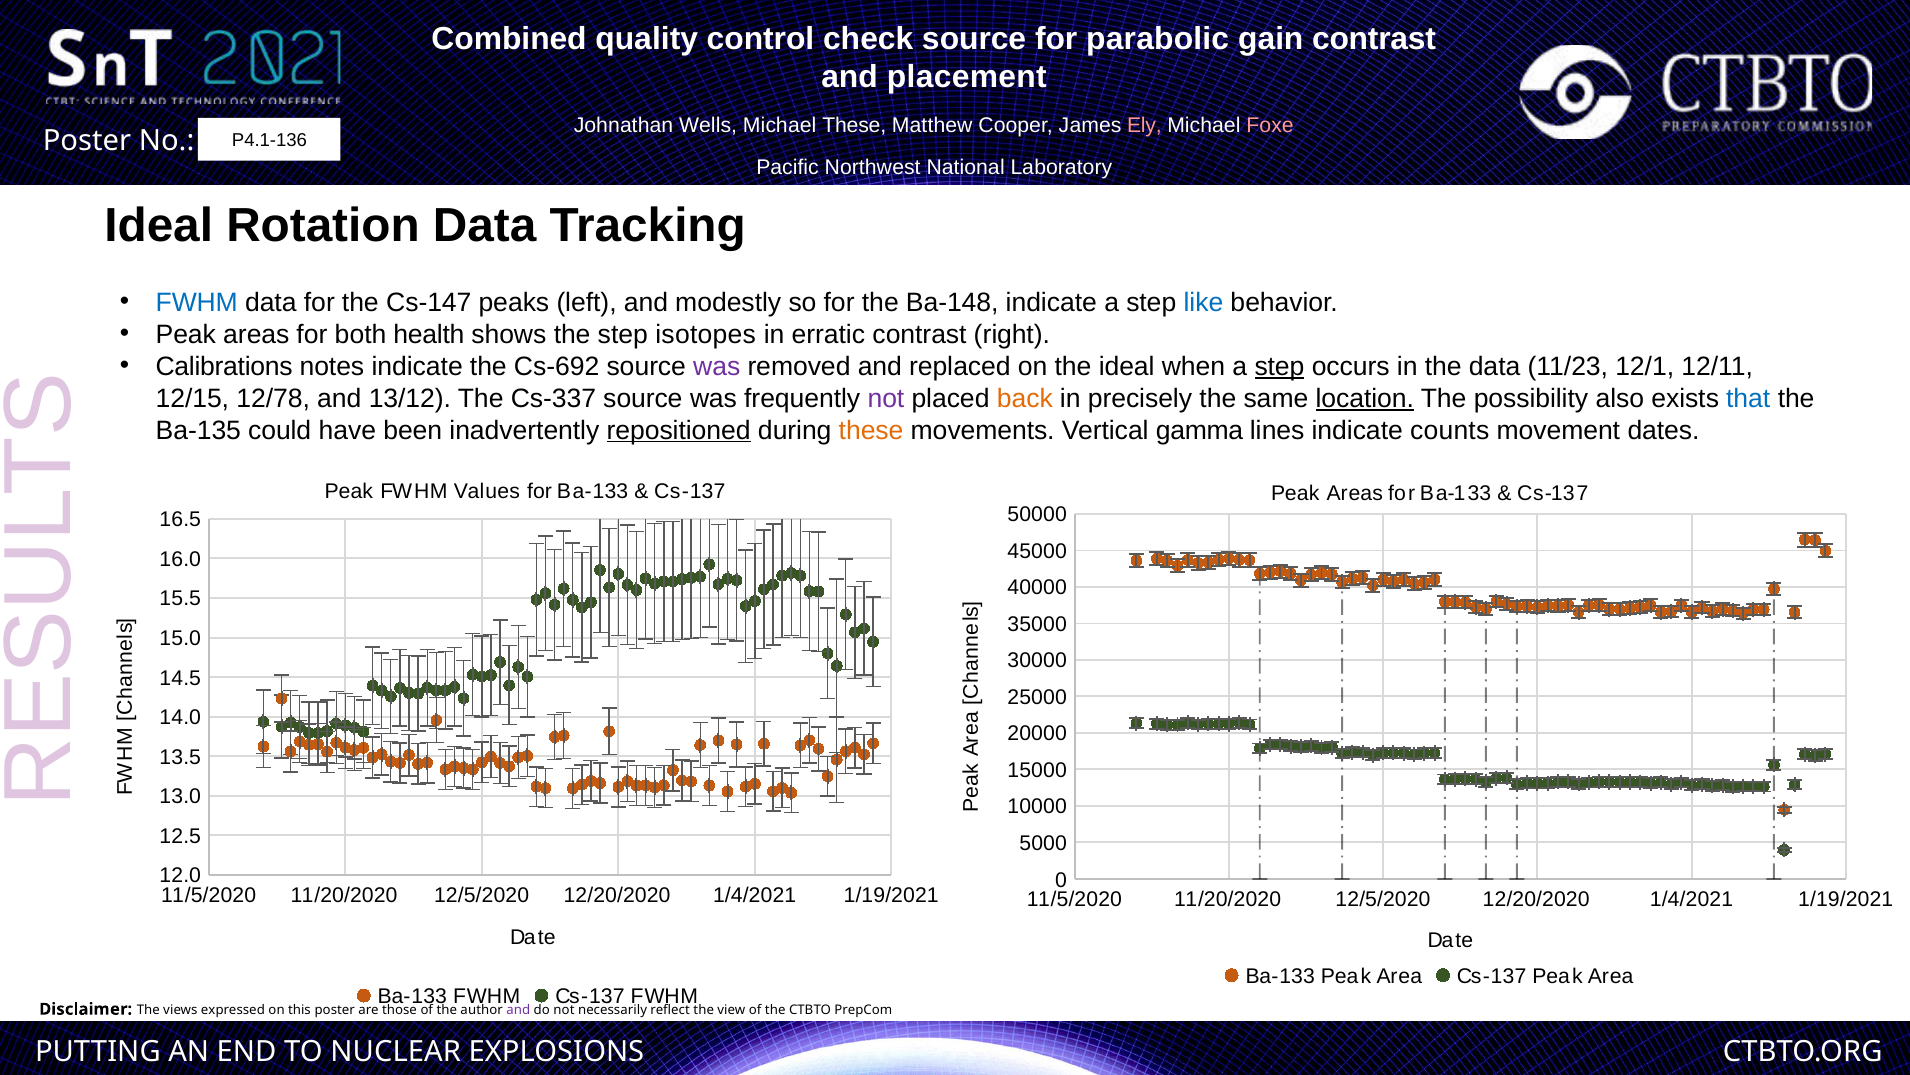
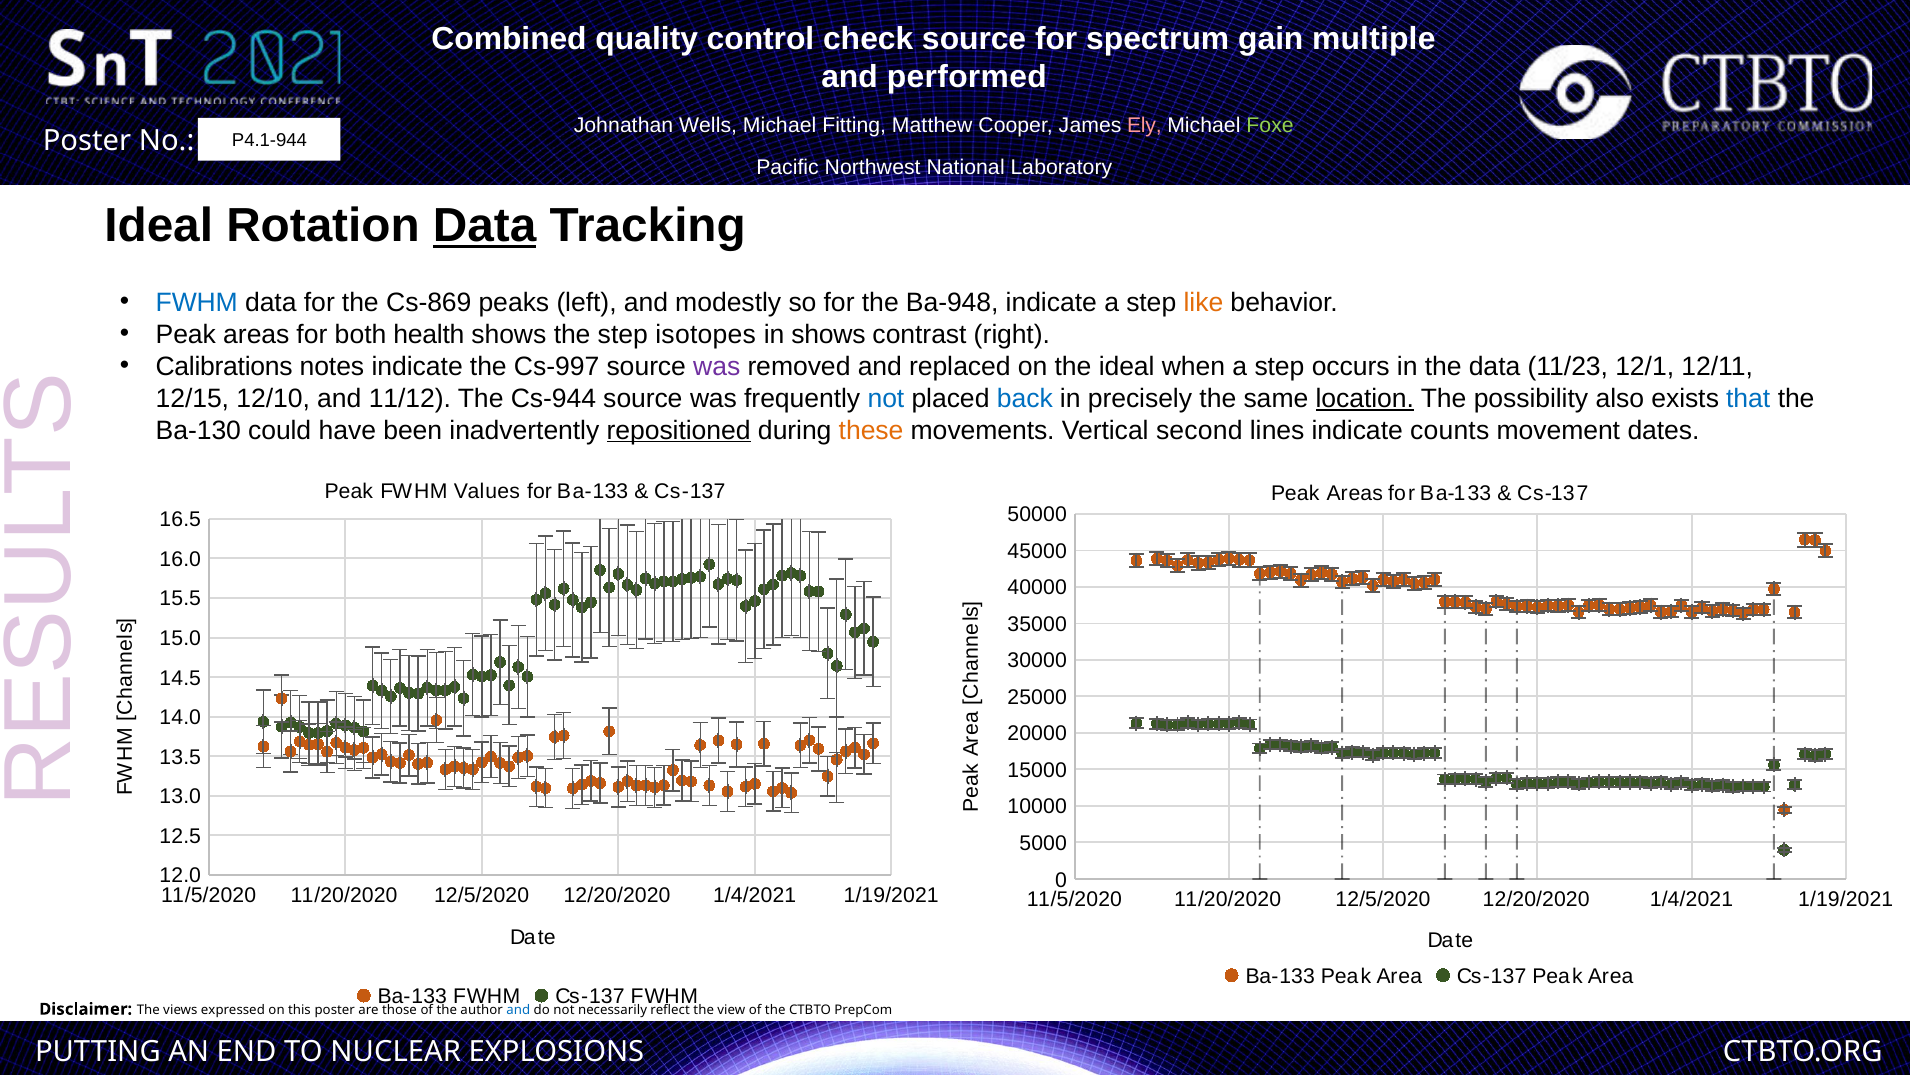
parabolic: parabolic -> spectrum (1158, 39)
gain contrast: contrast -> multiple (1374, 39)
placement: placement -> performed (967, 77)
Michael These: These -> Fitting (854, 125)
Foxe colour: pink -> light green (1270, 125)
P4.1-136: P4.1-136 -> P4.1-944 (269, 141)
Data underline: none -> present (485, 225)
Cs-147: Cs-147 -> Cs-869 (429, 302)
Ba-148: Ba-148 -> Ba-948 (952, 302)
like colour: blue -> orange (1203, 302)
in erratic: erratic -> shows (828, 334)
Cs-692: Cs-692 -> Cs-997 (557, 366)
step underline: present -> none (1279, 366)
12/78: 12/78 -> 12/10 (273, 398)
13/12: 13/12 -> 11/12 (410, 398)
Cs-337: Cs-337 -> Cs-944 (553, 398)
not colour: purple -> blue (886, 398)
back colour: orange -> blue (1025, 398)
Ba-135: Ba-135 -> Ba-130 (198, 430)
gamma: gamma -> second (1199, 430)
and colour: purple -> blue (518, 1010)
